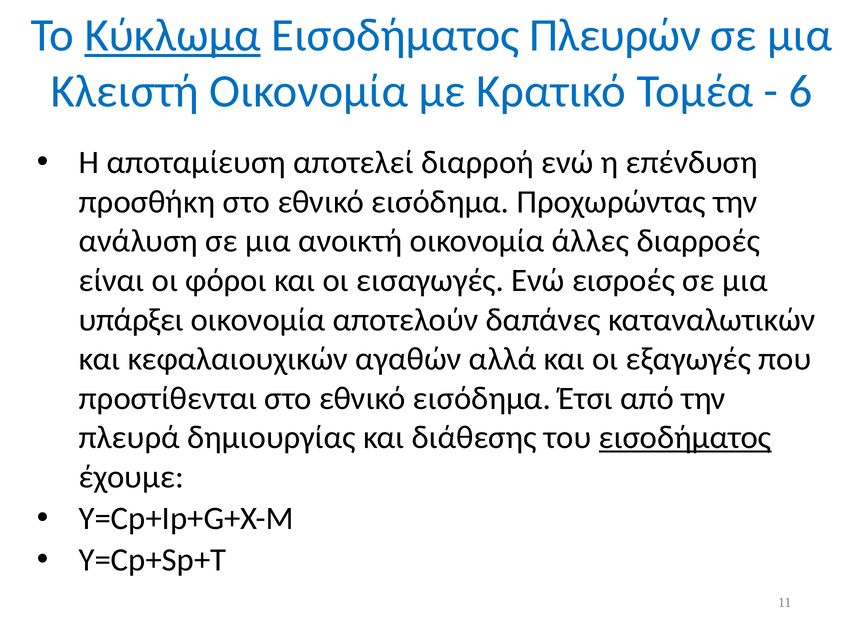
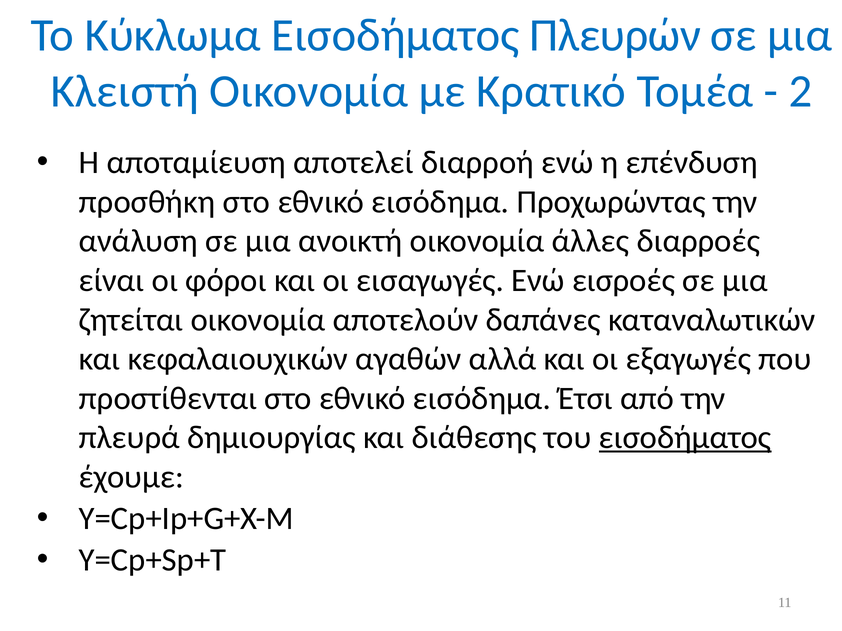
Κύκλωμα underline: present -> none (173, 35)
6: 6 -> 2 (801, 92)
υπάρξει: υπάρξει -> ζητείται (131, 320)
